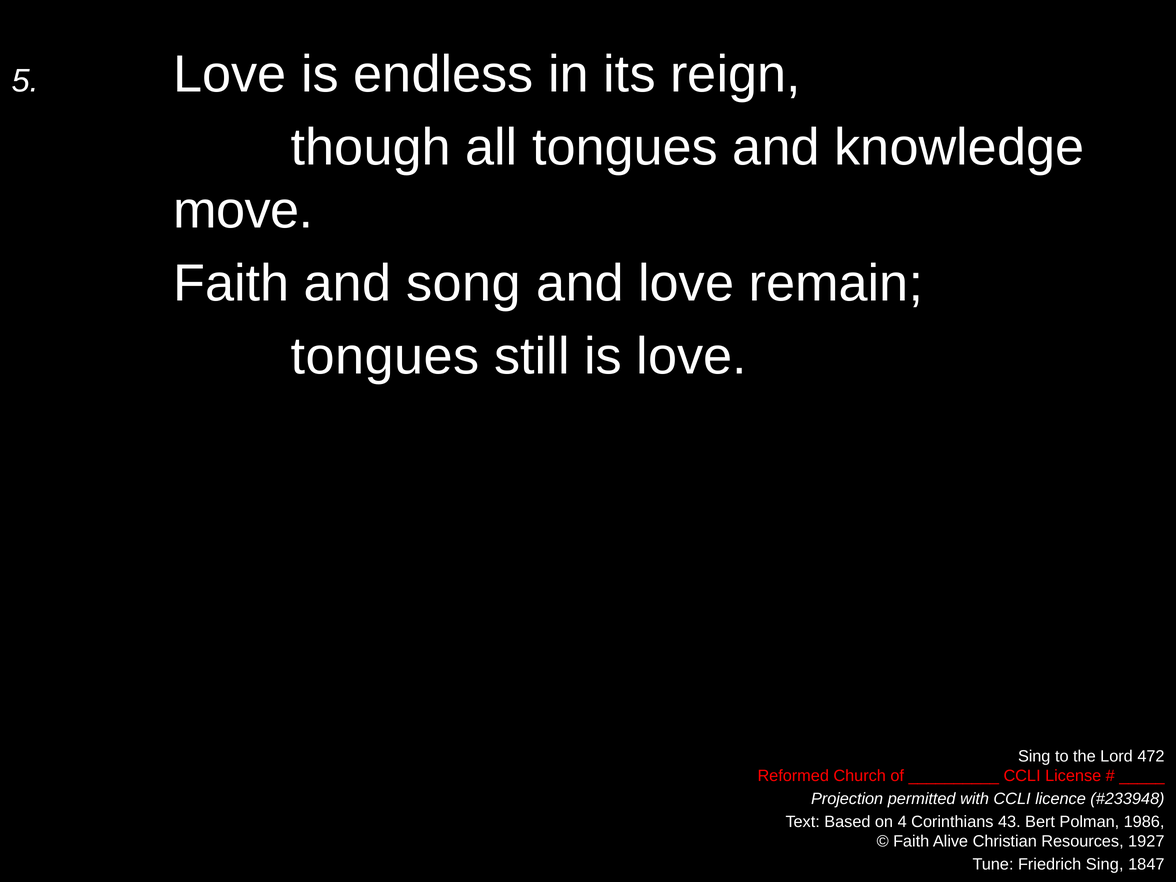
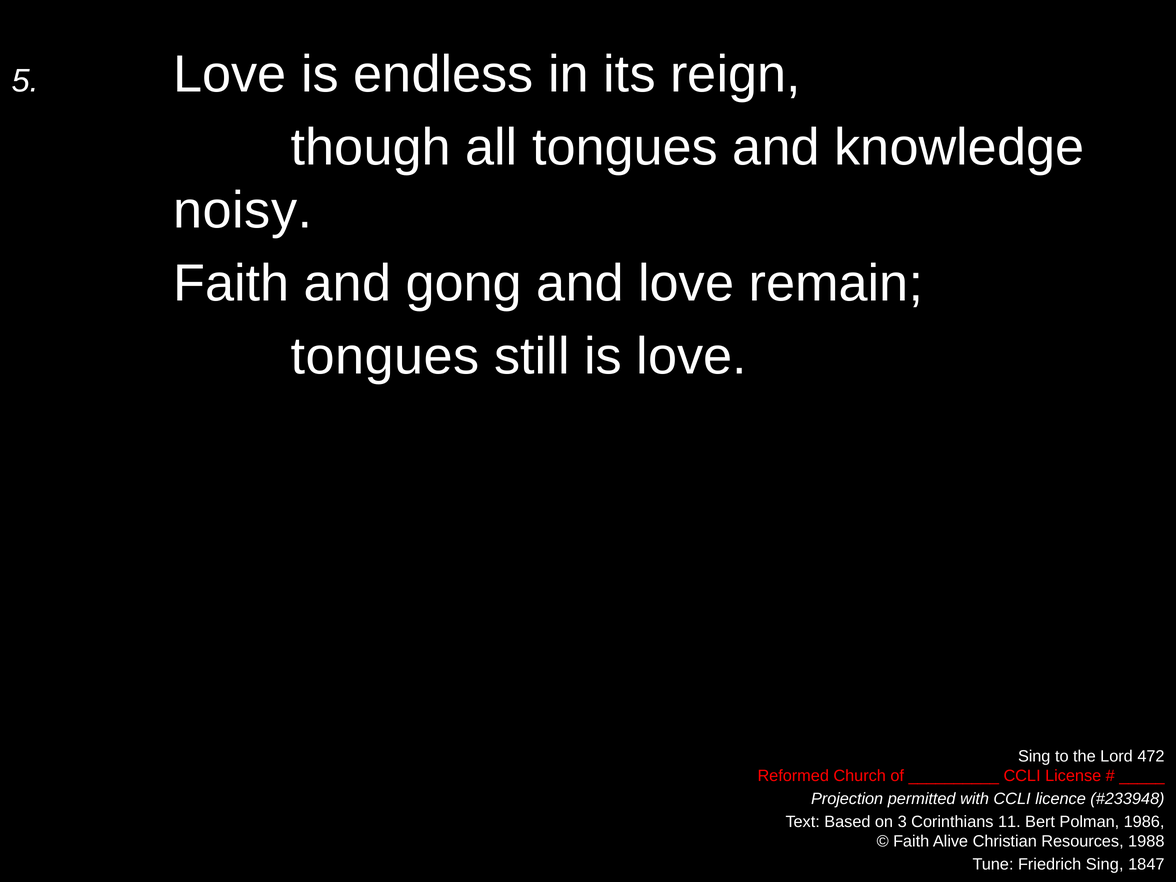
move: move -> noisy (243, 210)
song: song -> gong (464, 284)
4: 4 -> 3 (902, 822)
43: 43 -> 11 (1009, 822)
1927: 1927 -> 1988 (1146, 842)
